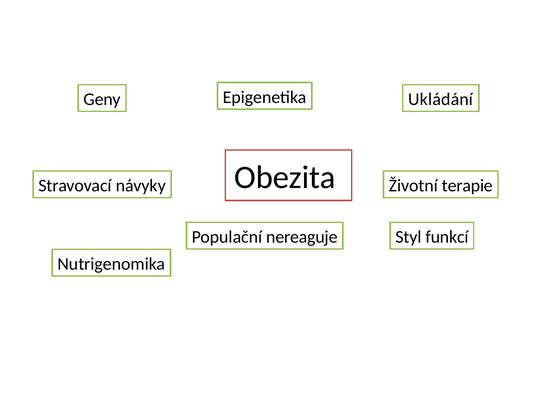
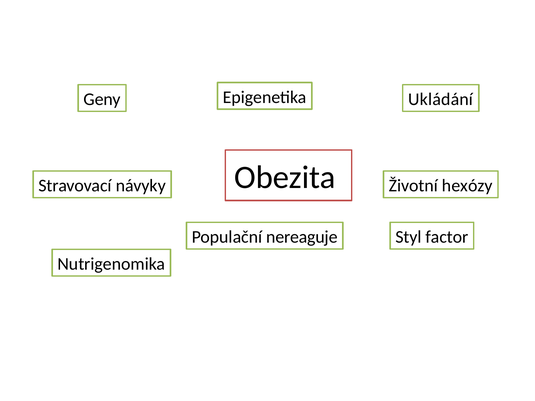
terapie: terapie -> hexózy (467, 186)
funkcí: funkcí -> factor (447, 237)
